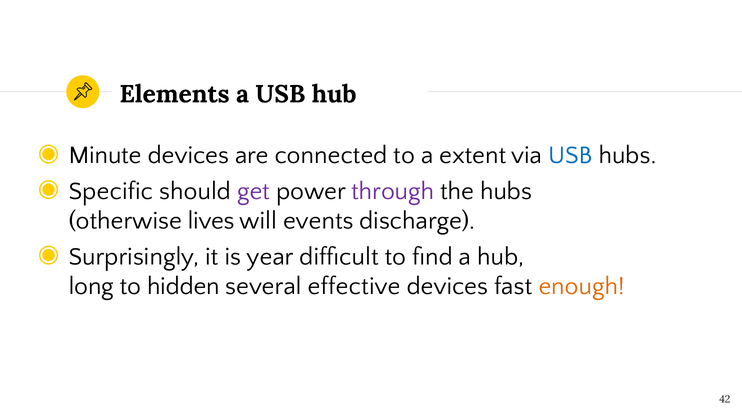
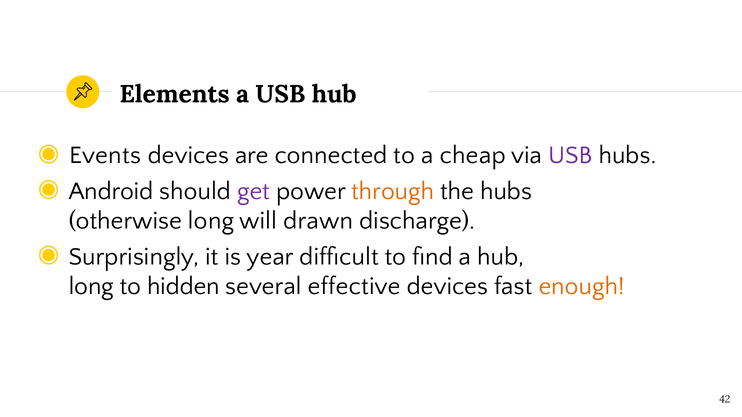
Minute: Minute -> Events (105, 155)
extent: extent -> cheap (473, 155)
USB colour: blue -> purple (570, 155)
Specific: Specific -> Android (111, 191)
through colour: purple -> orange (393, 191)
otherwise lives: lives -> long (211, 221)
events: events -> drawn (318, 221)
